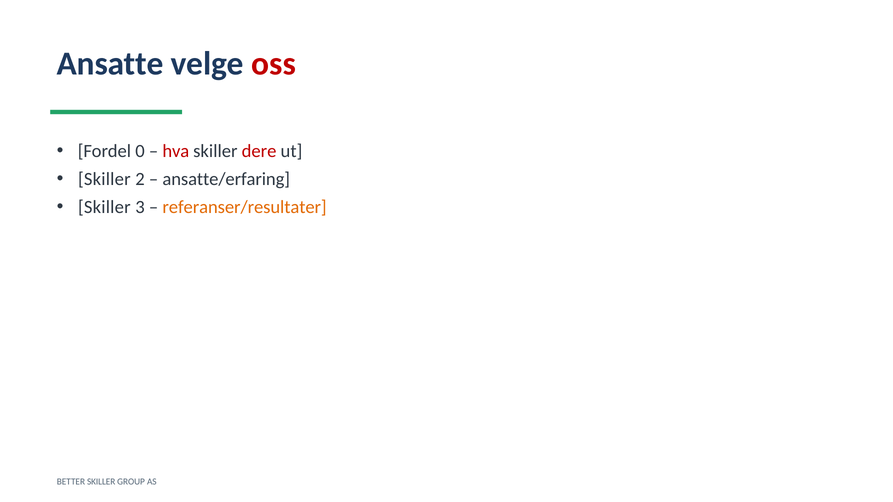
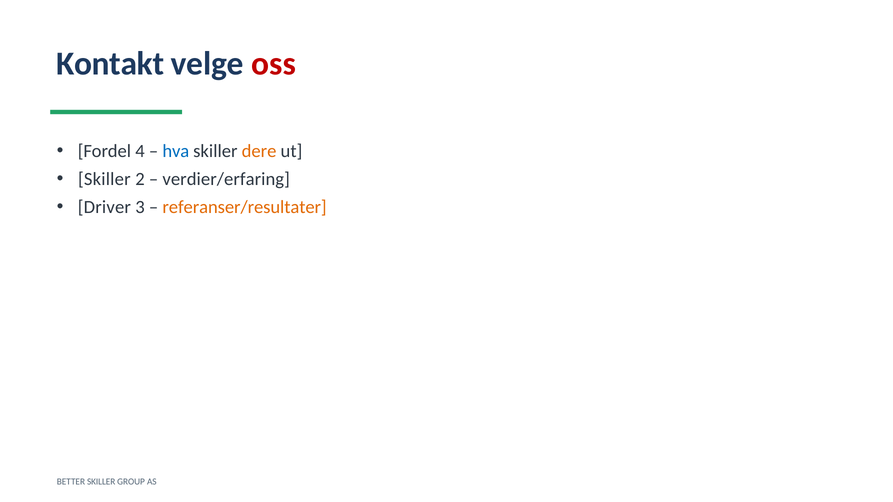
Ansatte: Ansatte -> Kontakt (110, 64)
0: 0 -> 4 (140, 151)
hva colour: red -> blue (176, 151)
dere colour: red -> orange (259, 151)
ansatte/erfaring: ansatte/erfaring -> verdier/erfaring (226, 179)
Skiller: Skiller -> Driver (104, 207)
